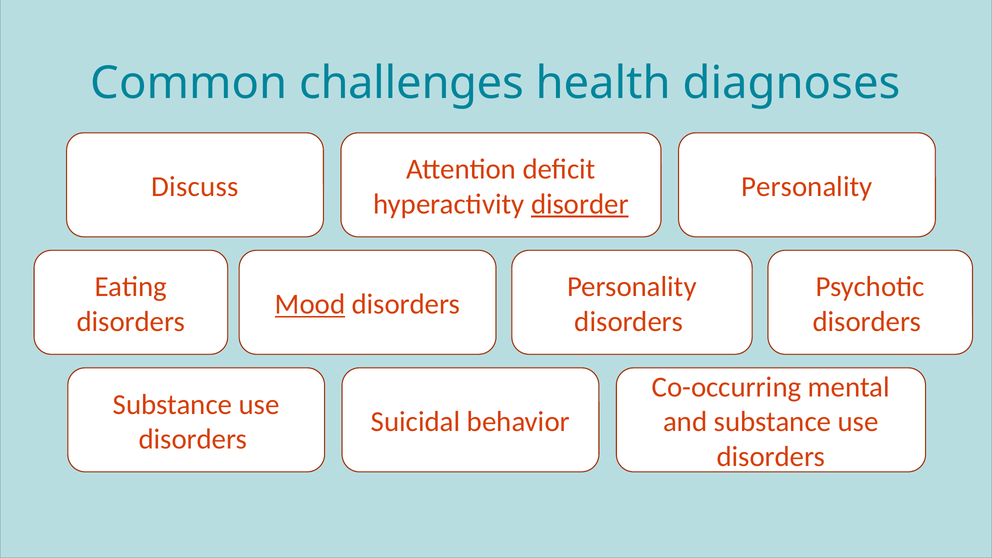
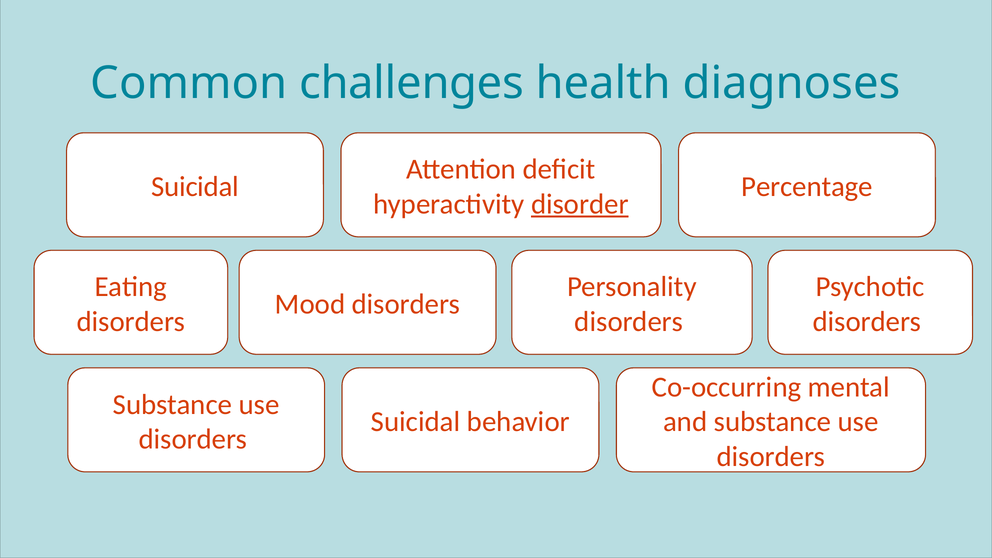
Discuss: Discuss -> Suicidal (195, 187)
Personality: Personality -> Percentage (807, 187)
Mood underline: present -> none (310, 304)
